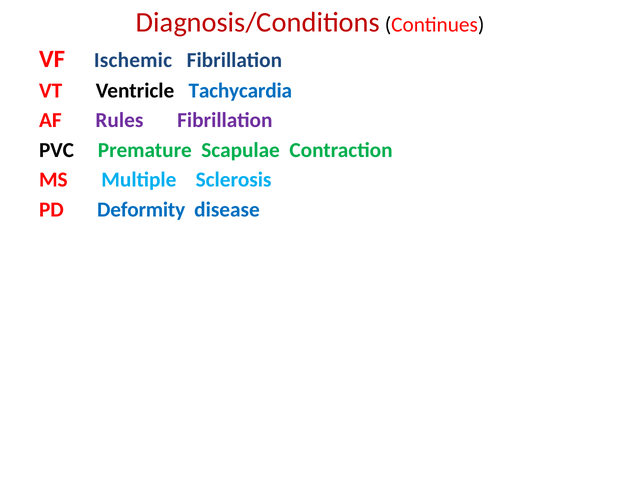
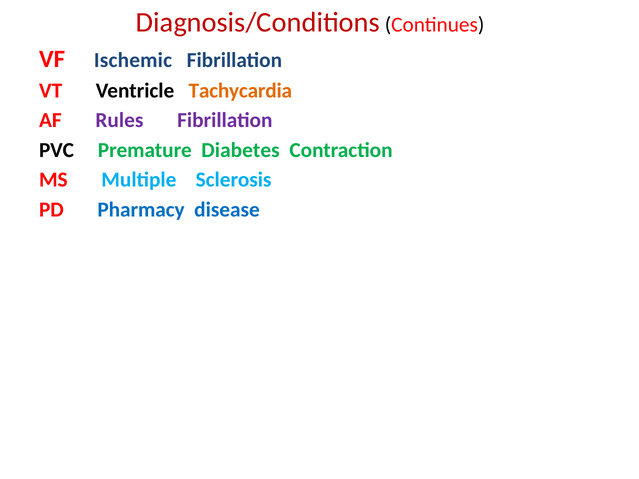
Tachycardia colour: blue -> orange (240, 91)
Scapulae: Scapulae -> Diabetes (241, 150)
Deformity: Deformity -> Pharmacy (141, 210)
